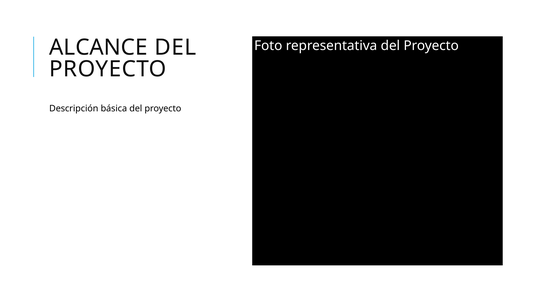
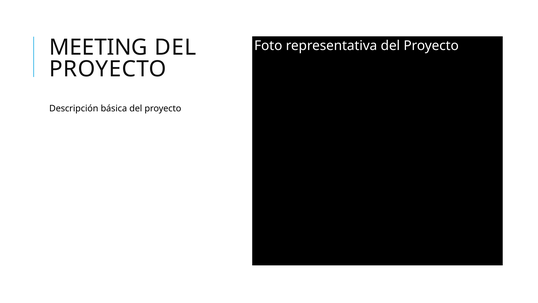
ALCANCE: ALCANCE -> MEETING (98, 47)
